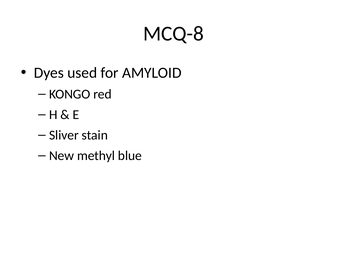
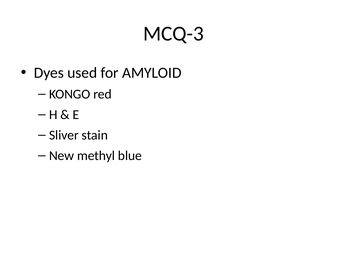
MCQ-8: MCQ-8 -> MCQ-3 (173, 34)
